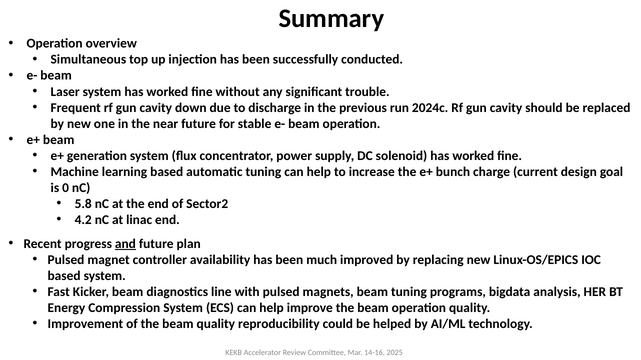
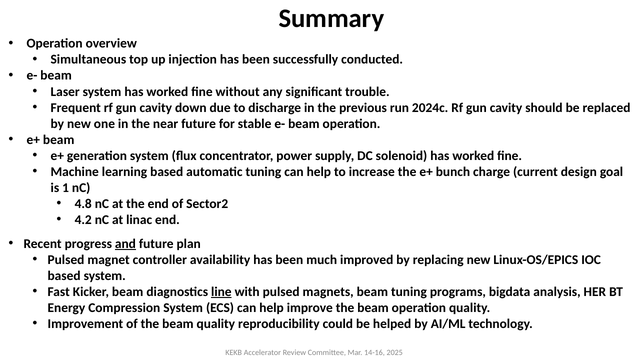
0: 0 -> 1 (66, 188)
5.8: 5.8 -> 4.8 (83, 204)
line underline: none -> present (221, 292)
